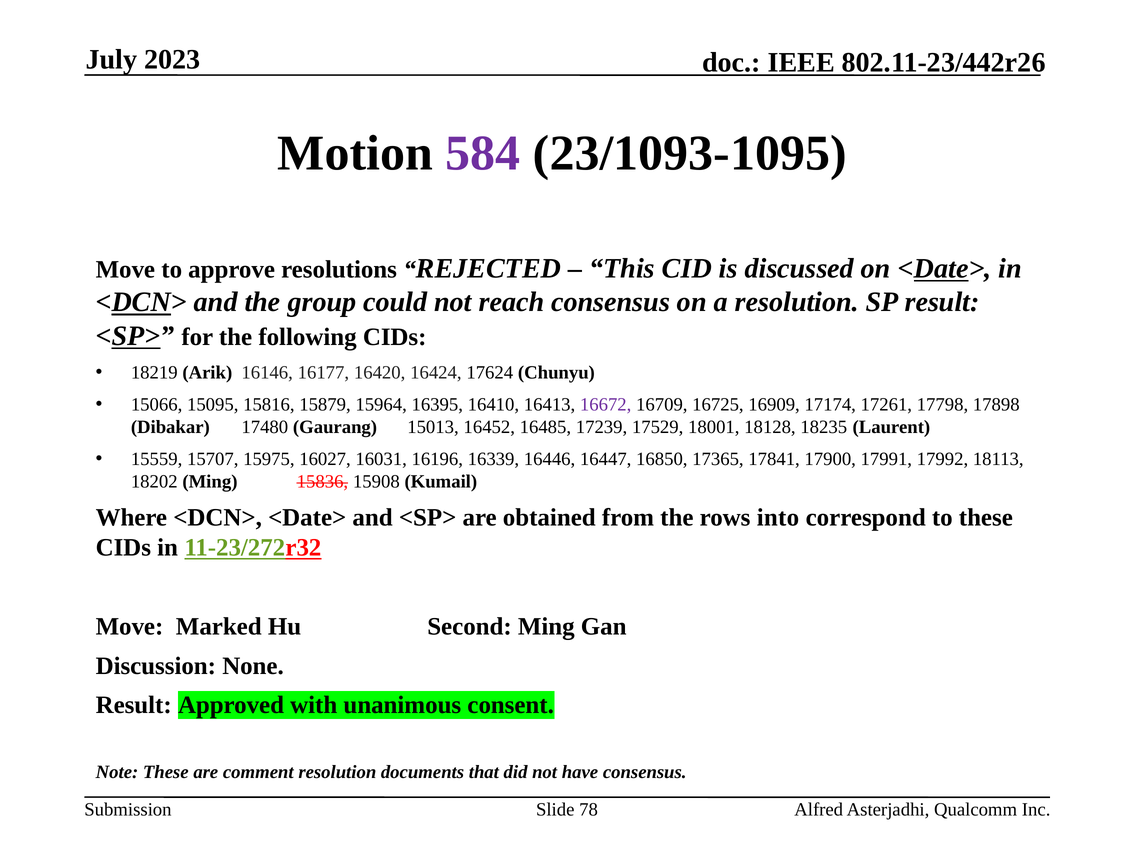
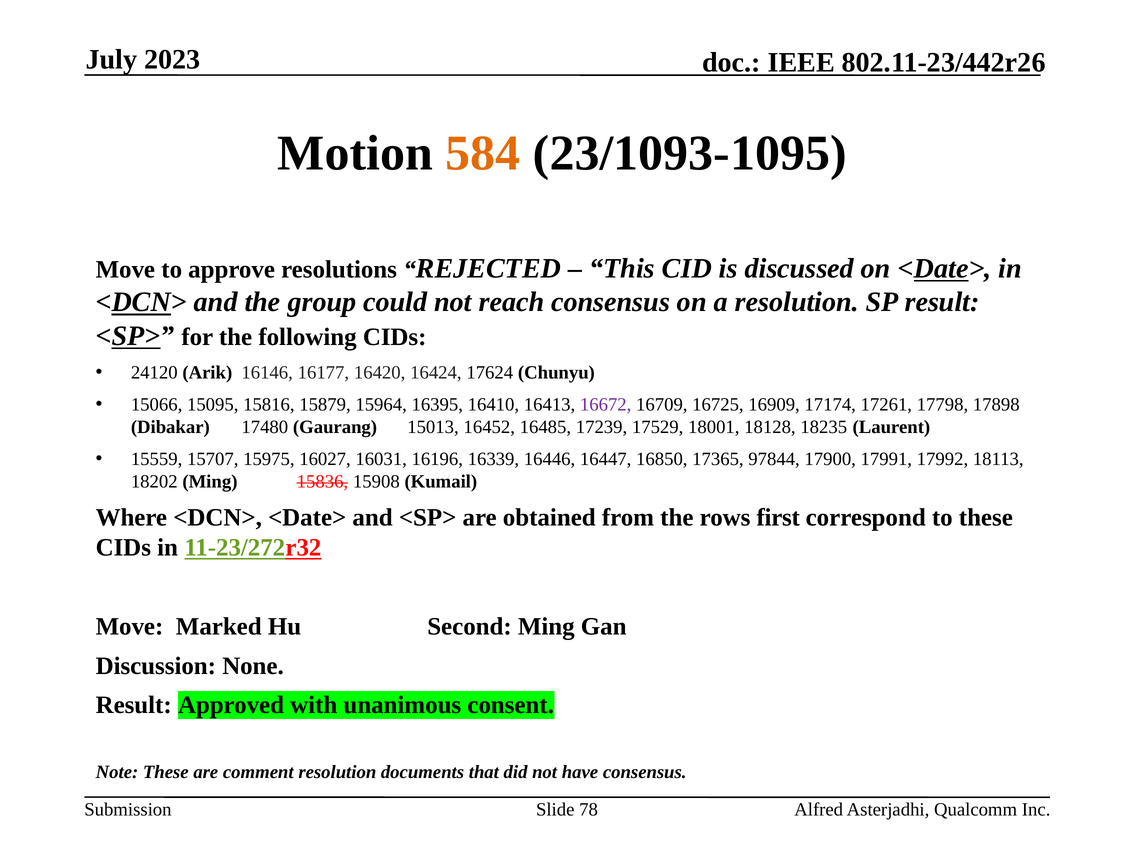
584 colour: purple -> orange (483, 153)
18219: 18219 -> 24120 (154, 373)
17841: 17841 -> 97844 (774, 459)
into: into -> first (778, 517)
